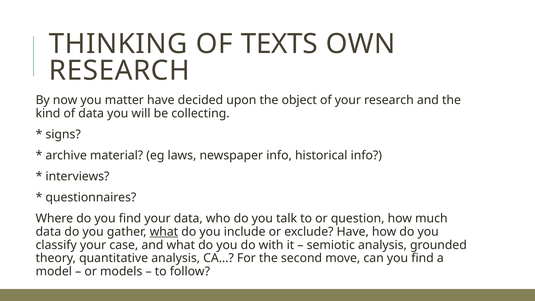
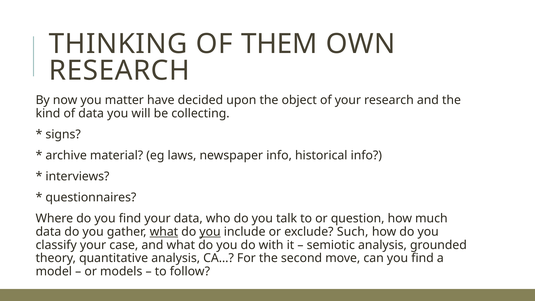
TEXTS: TEXTS -> THEM (279, 44)
you underline: none -> present (210, 232)
exclude Have: Have -> Such (353, 232)
